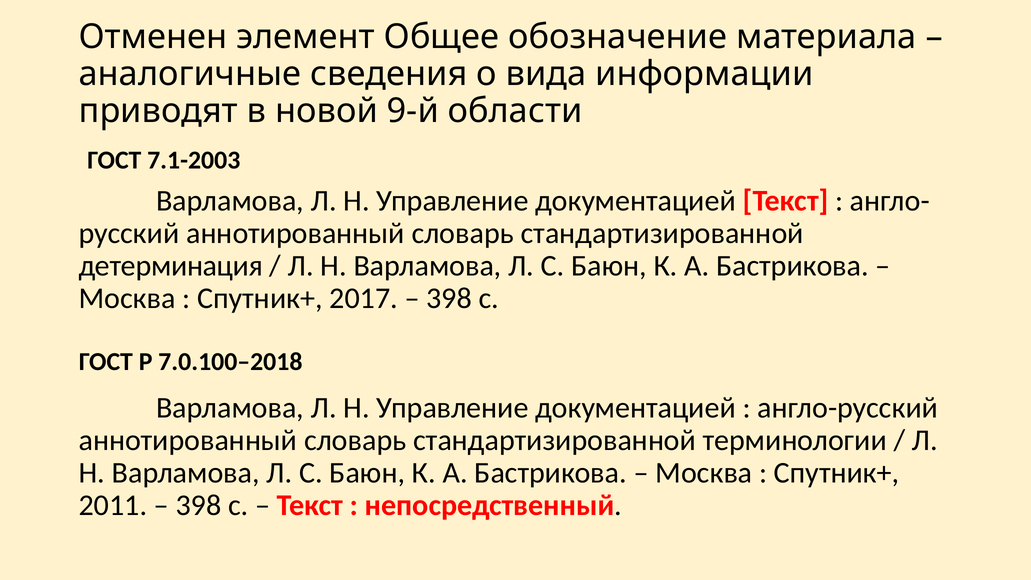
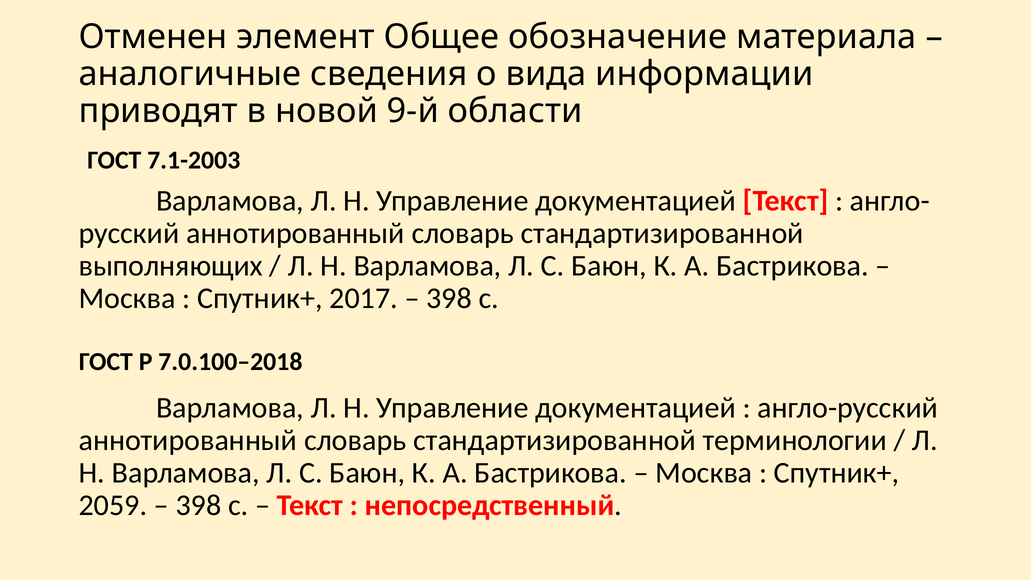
детерминация: детерминация -> выполняющих (171, 266)
2011: 2011 -> 2059 (113, 505)
